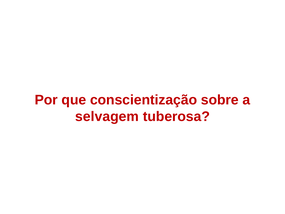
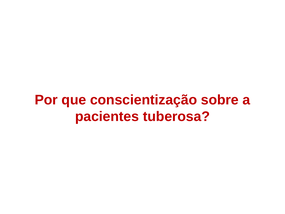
selvagem: selvagem -> pacientes (107, 116)
